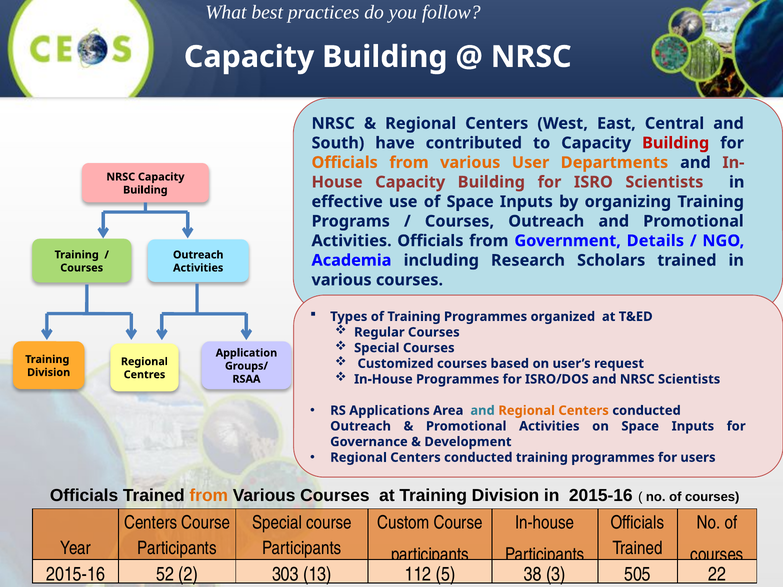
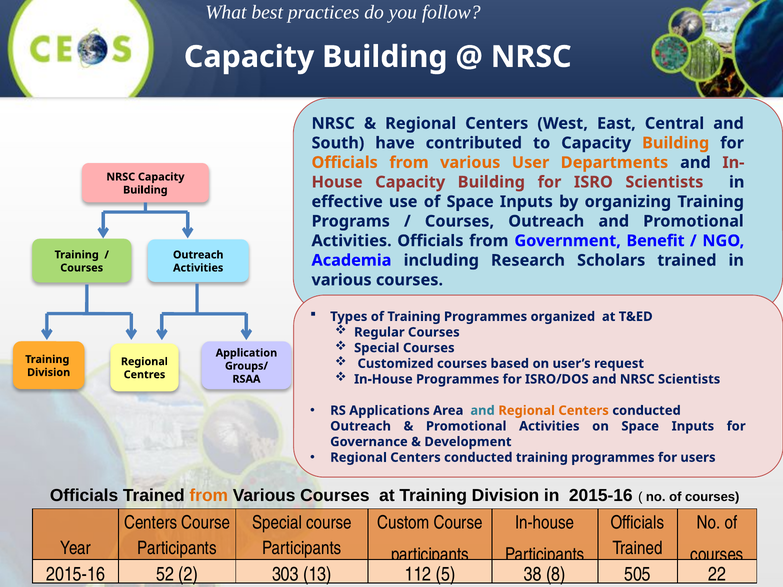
Building colour: red -> orange (676, 143)
Details: Details -> Benefit (656, 241)
3: 3 -> 8 (556, 575)
